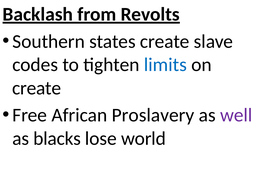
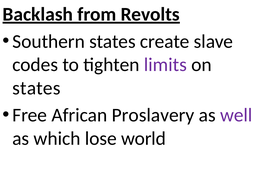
limits colour: blue -> purple (165, 65)
create: create -> states (36, 88)
blacks: blacks -> which (57, 139)
